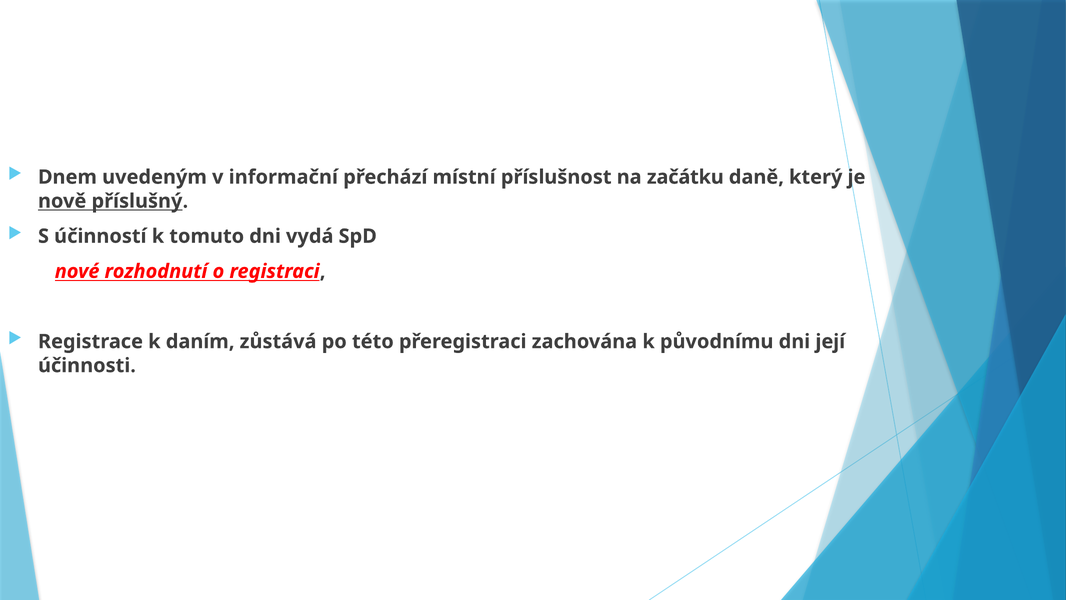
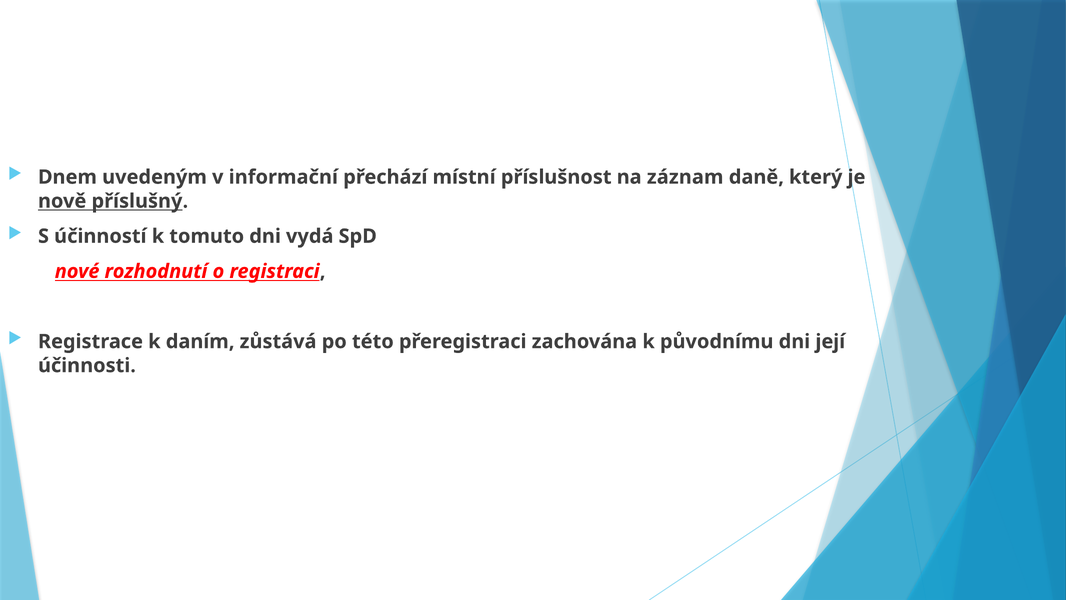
začátku: začátku -> záznam (685, 177)
